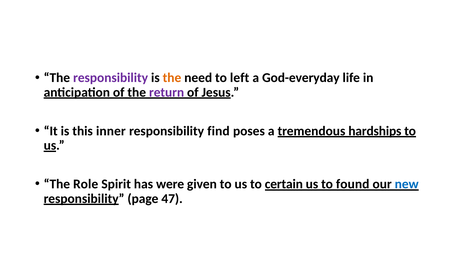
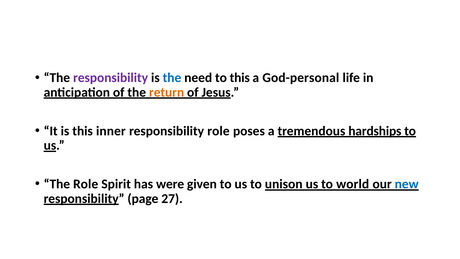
the colour: orange -> blue (172, 78)
to left: left -> this (240, 78)
God-everyday: God-everyday -> God-personal (301, 78)
return colour: purple -> orange (167, 92)
responsibility find: find -> role (218, 131)
certain: certain -> unison (284, 184)
found: found -> world (353, 184)
47: 47 -> 27 (172, 198)
